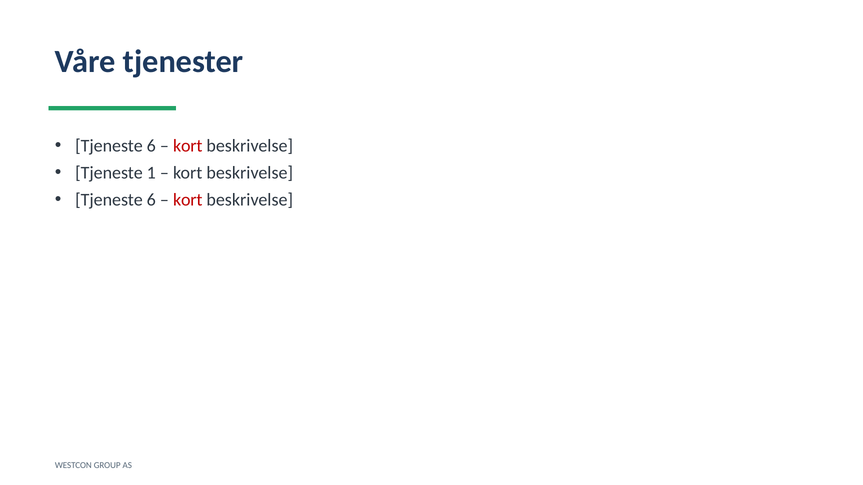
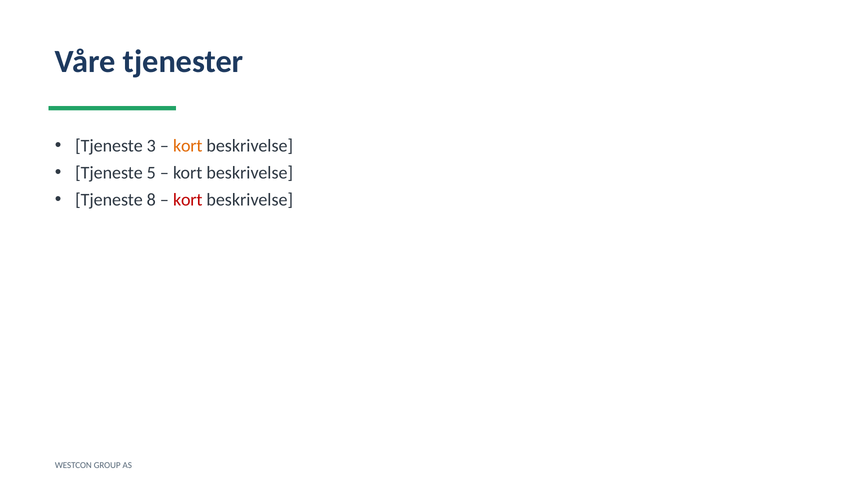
6: 6 -> 3 (151, 146)
kort colour: red -> orange (188, 146)
1: 1 -> 5 (151, 173)
6: 6 -> 8 (151, 200)
